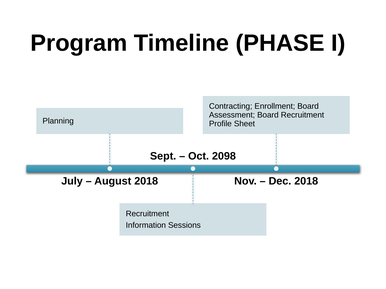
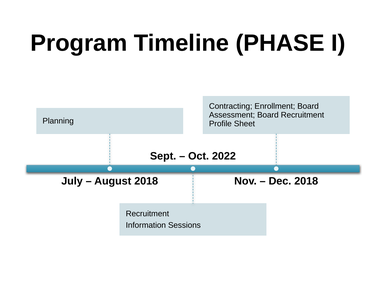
2098: 2098 -> 2022 (224, 156)
